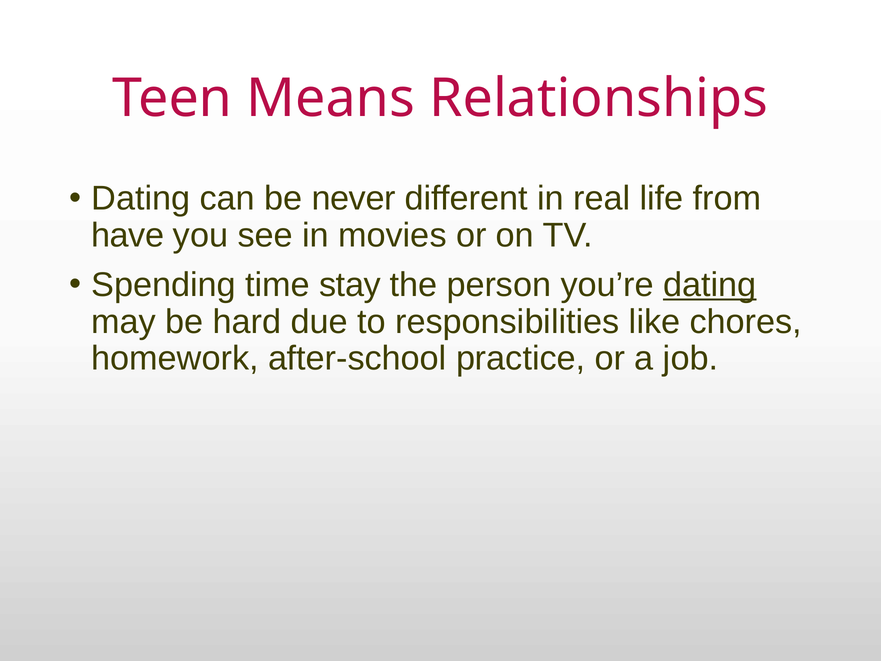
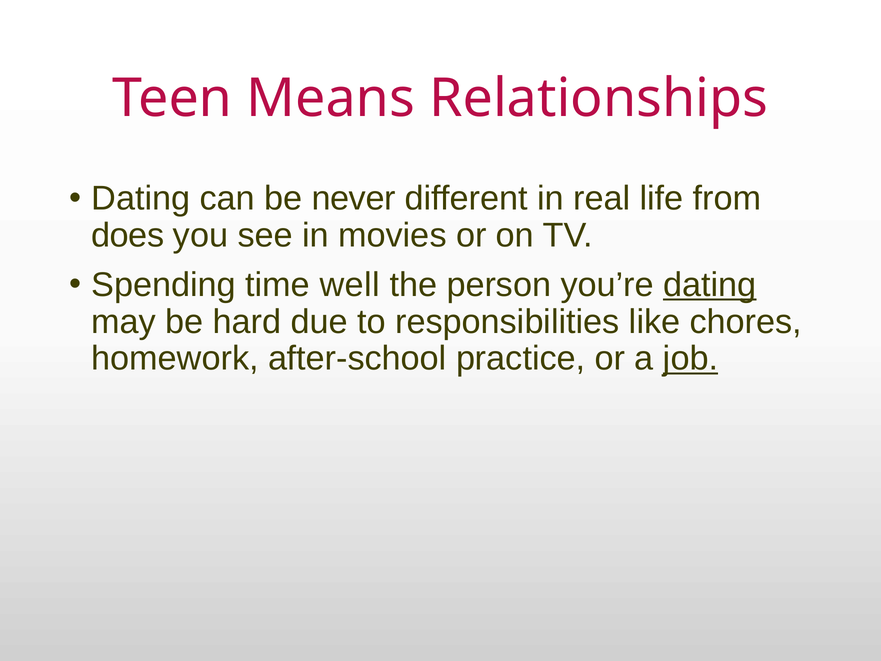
have: have -> does (128, 235)
stay: stay -> well (350, 285)
job underline: none -> present (691, 359)
